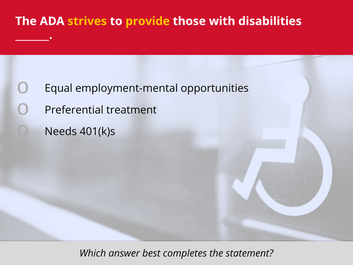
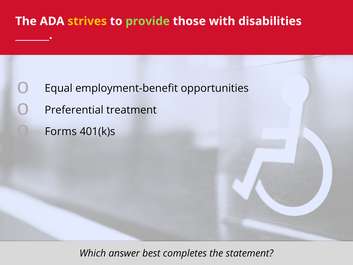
provide colour: yellow -> light green (148, 21)
employment-mental: employment-mental -> employment-benefit (127, 88)
Needs: Needs -> Forms (61, 131)
